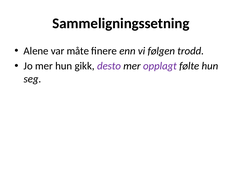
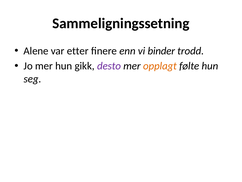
måte: måte -> etter (78, 51)
følgen: følgen -> binder (161, 51)
opplagt colour: purple -> orange (160, 66)
